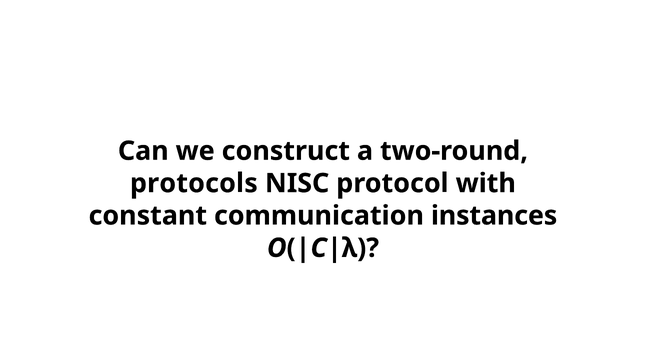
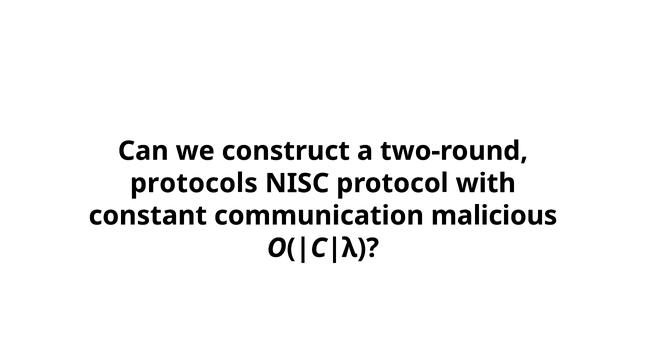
instances: instances -> malicious (494, 215)
